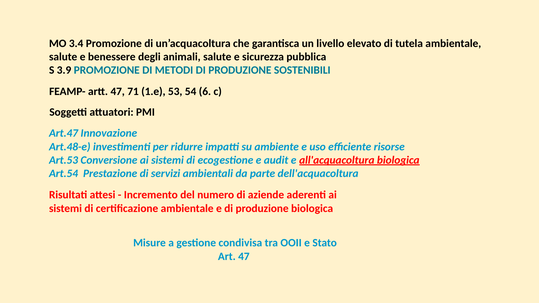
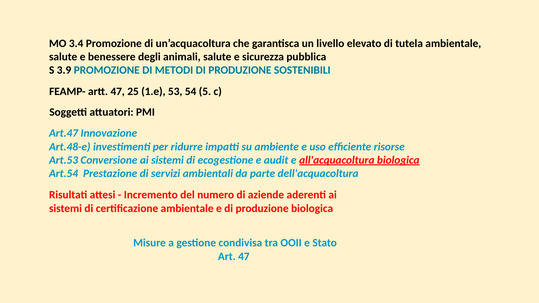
71: 71 -> 25 (133, 91)
6: 6 -> 5 (205, 91)
